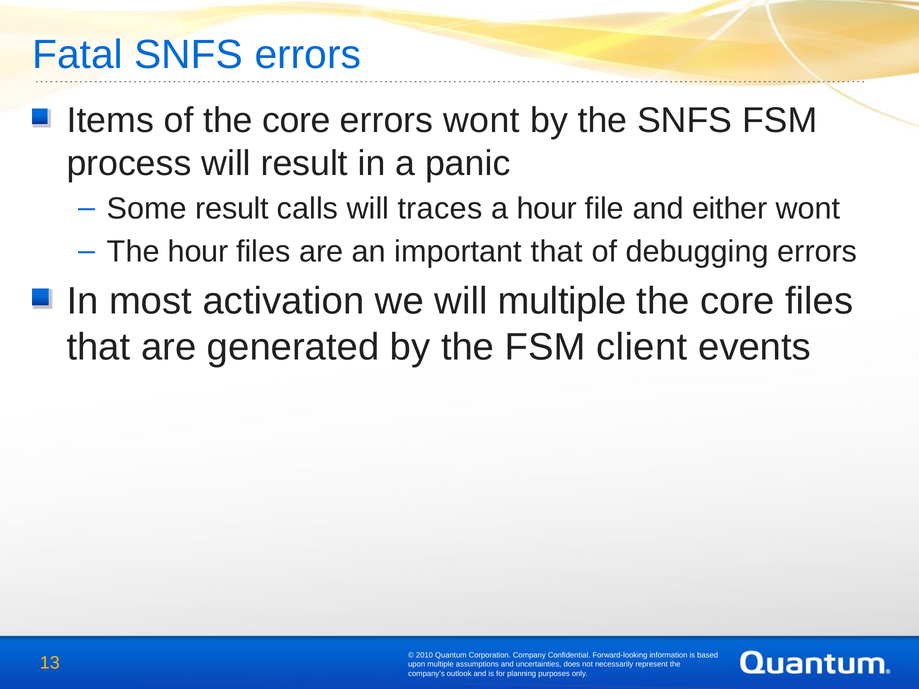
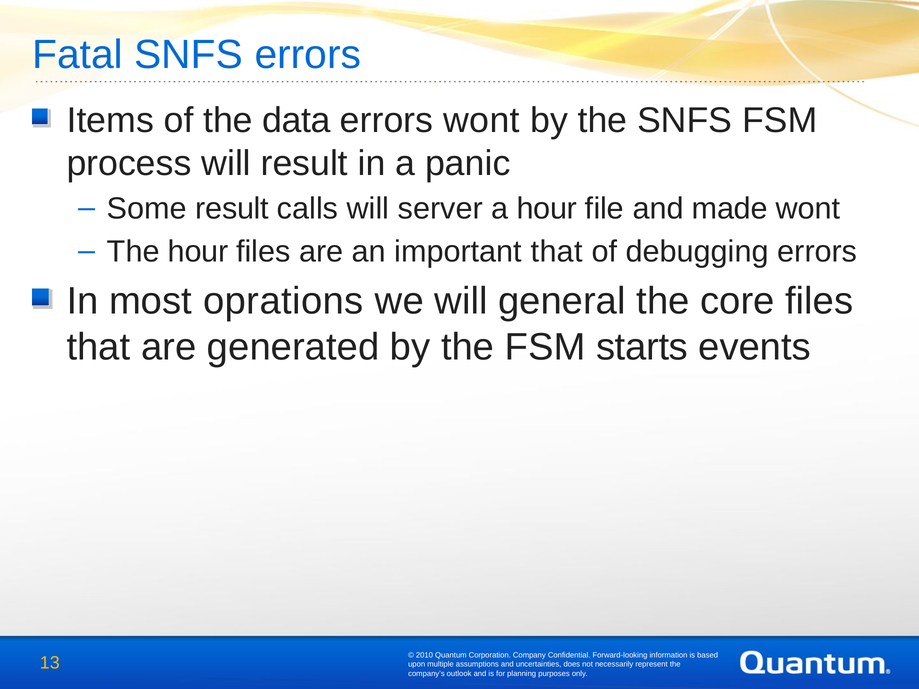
of the core: core -> data (297, 120)
traces: traces -> server (440, 209)
either: either -> made (730, 209)
activation: activation -> oprations (283, 301)
will multiple: multiple -> general (562, 301)
client: client -> starts (642, 347)
